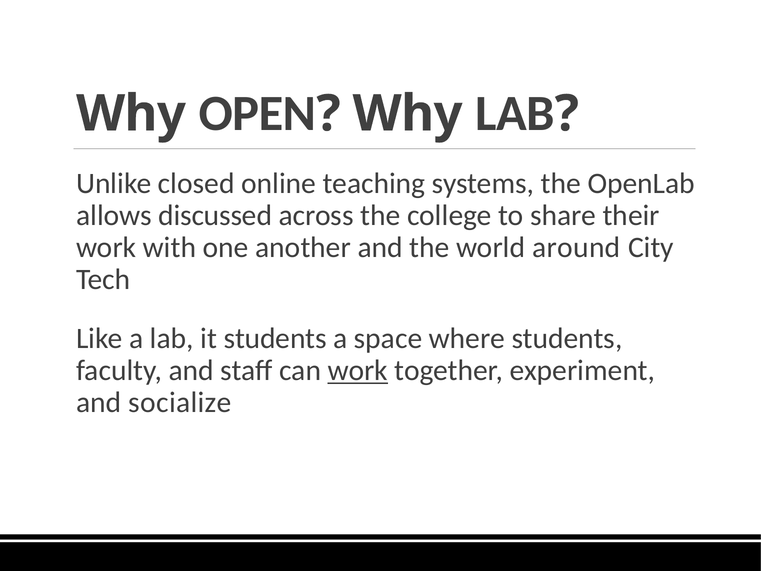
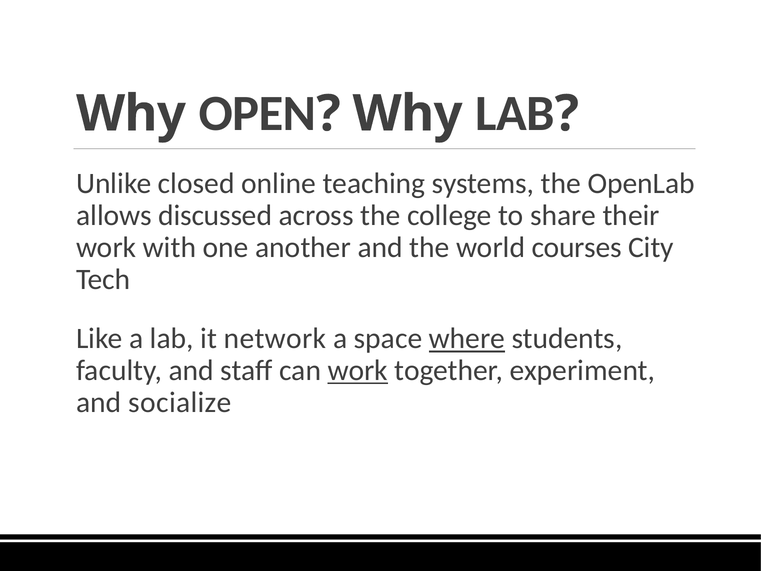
around: around -> courses (577, 247)
it students: students -> network (275, 339)
where underline: none -> present (467, 339)
